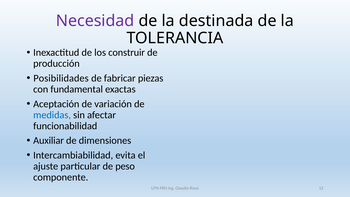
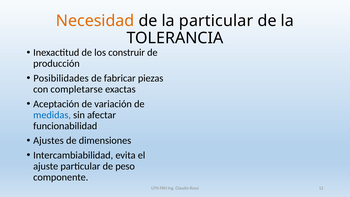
Necesidad colour: purple -> orange (95, 21)
la destinada: destinada -> particular (216, 21)
fundamental: fundamental -> completarse (77, 89)
Auxiliar: Auxiliar -> Ajustes (48, 140)
